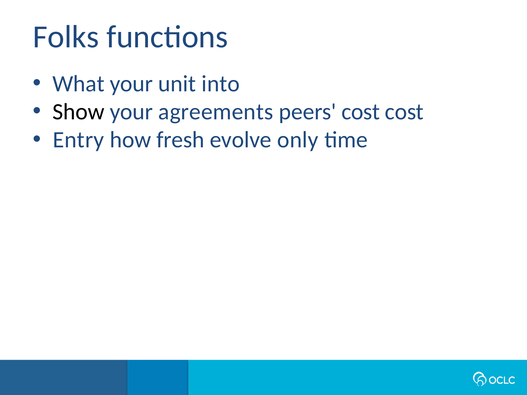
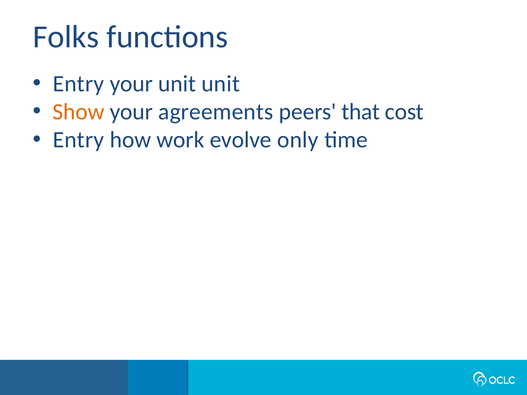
What: What -> Entry (78, 84)
unit into: into -> unit (221, 84)
Show colour: black -> orange (79, 112)
peers cost: cost -> that (361, 112)
fresh: fresh -> work (180, 140)
